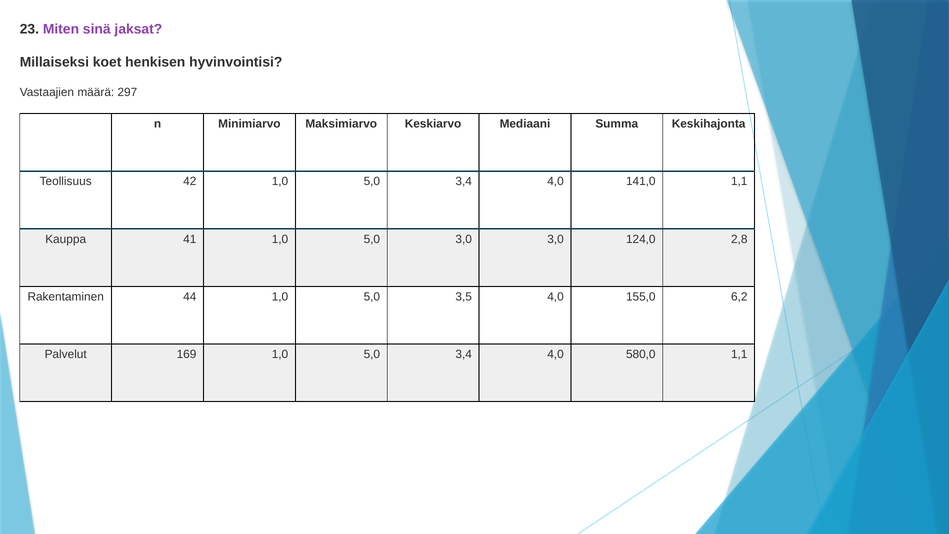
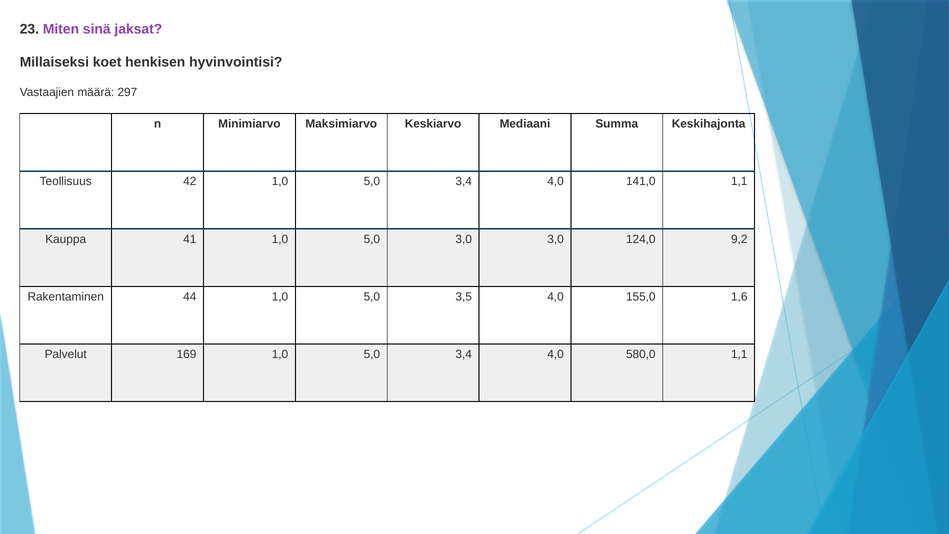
2,8: 2,8 -> 9,2 (739, 239)
6,2: 6,2 -> 1,6 (739, 297)
